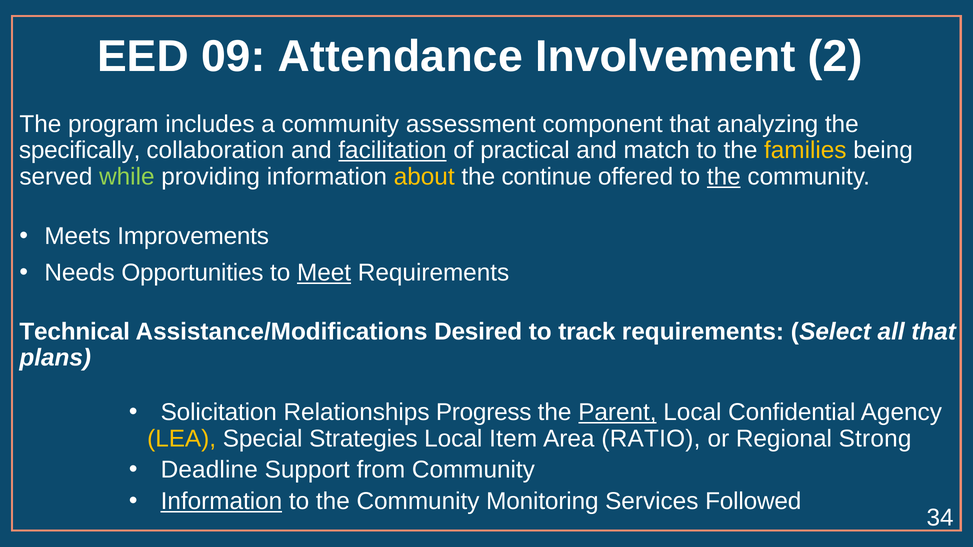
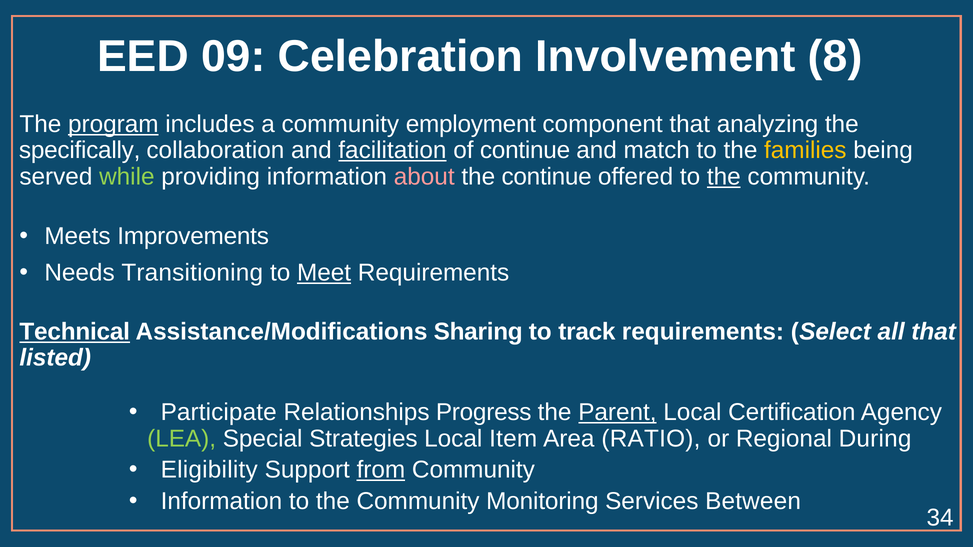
Attendance: Attendance -> Celebration (400, 56)
2: 2 -> 8 (835, 56)
program underline: none -> present (113, 124)
assessment: assessment -> employment (471, 124)
of practical: practical -> continue (525, 151)
about colour: yellow -> pink (424, 177)
Opportunities: Opportunities -> Transitioning (192, 273)
Technical underline: none -> present (75, 332)
Desired: Desired -> Sharing (478, 332)
plans: plans -> listed (55, 358)
Solicitation: Solicitation -> Participate (219, 413)
Confidential: Confidential -> Certification (792, 413)
LEA colour: yellow -> light green (182, 439)
Strong: Strong -> During (875, 439)
Deadline: Deadline -> Eligibility (209, 470)
from underline: none -> present (381, 470)
Information underline: present -> none (221, 502)
Followed: Followed -> Between (753, 502)
